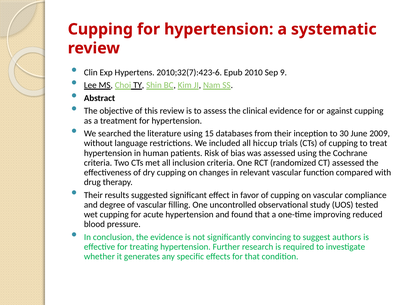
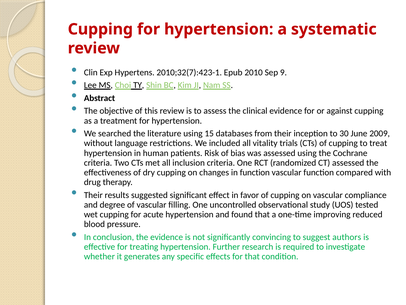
2010;32(7):423-6: 2010;32(7):423-6 -> 2010;32(7):423-1 (189, 72)
hiccup: hiccup -> vitality (265, 143)
in relevant: relevant -> function (255, 172)
